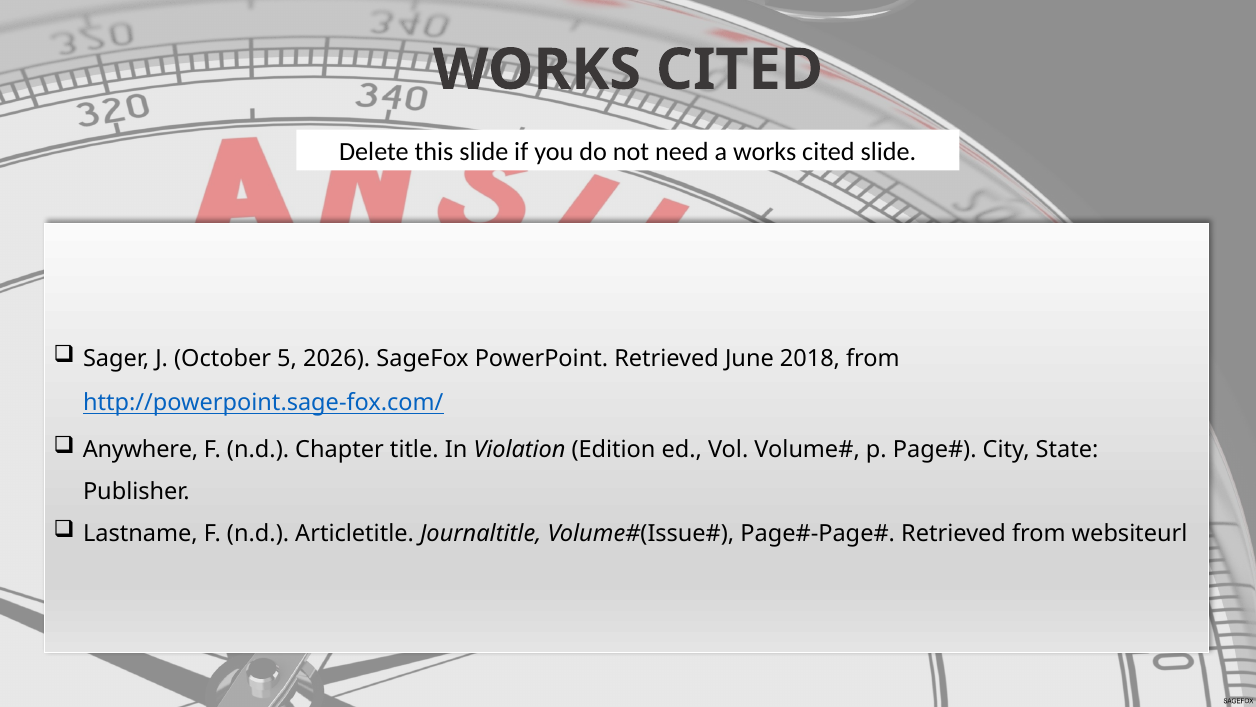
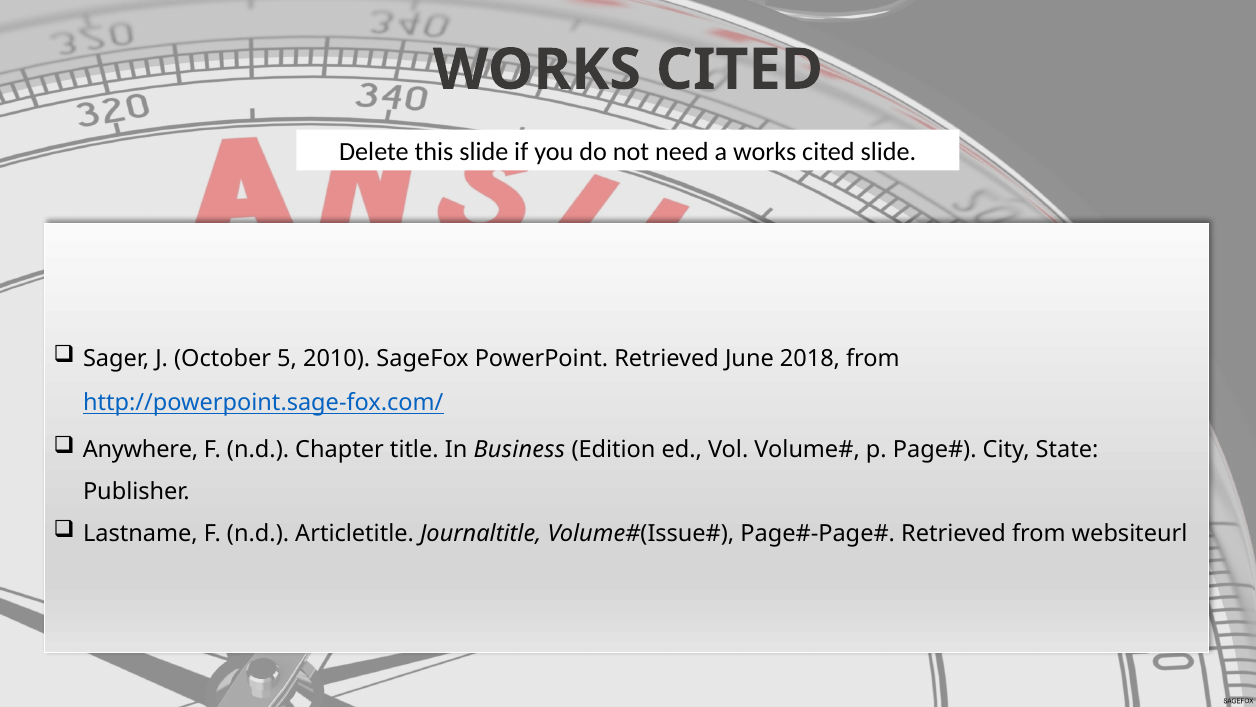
2026: 2026 -> 2010 (337, 358)
Violation: Violation -> Business (519, 449)
